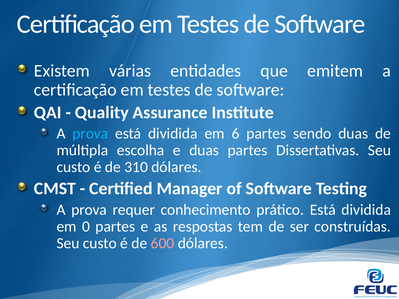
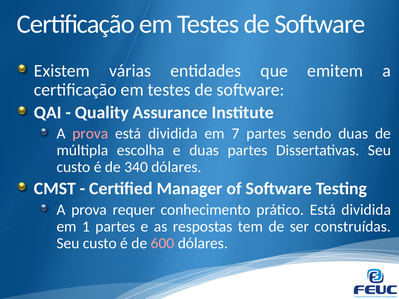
prova colour: light blue -> pink (90, 134)
6: 6 -> 7 (236, 134)
310: 310 -> 340 (136, 167)
0: 0 -> 1 (86, 227)
